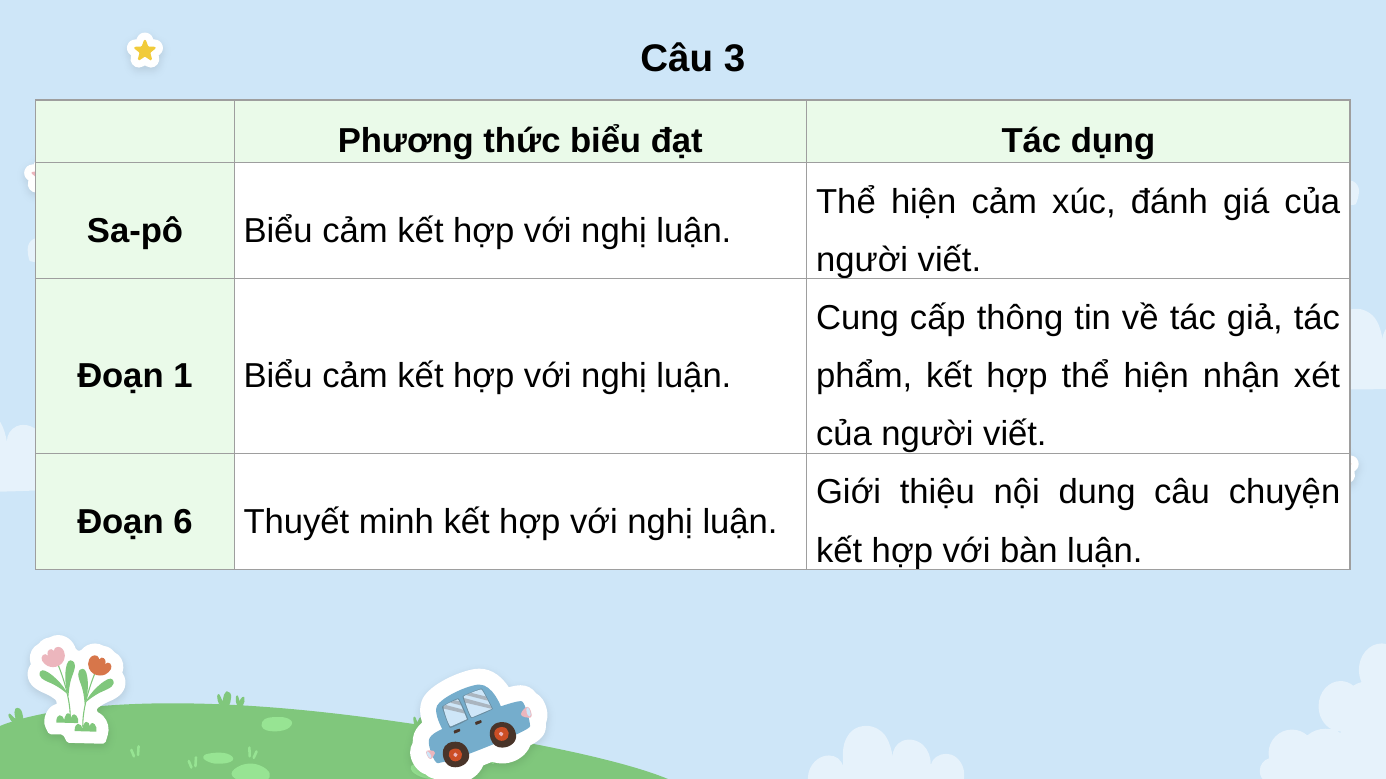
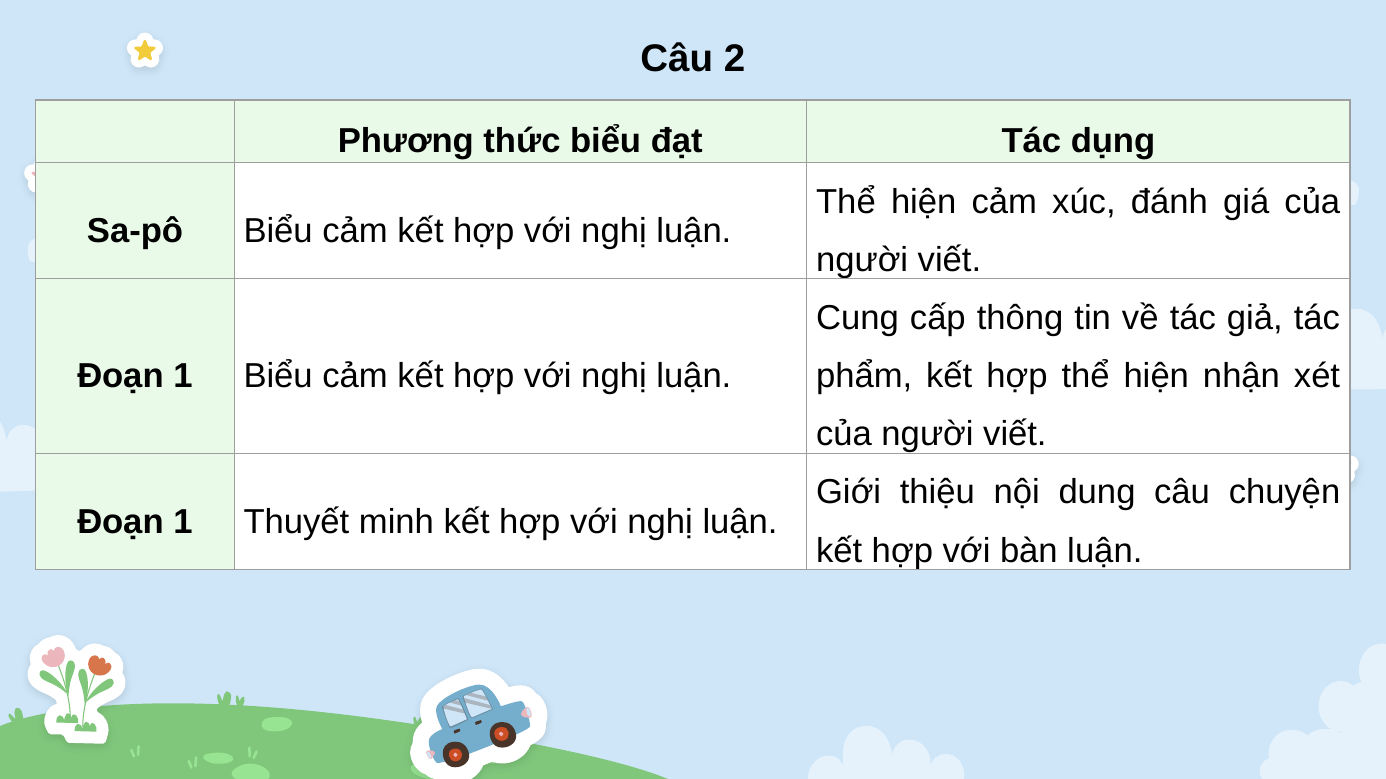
3: 3 -> 2 (734, 59)
6: 6 -> 1 (183, 522)
